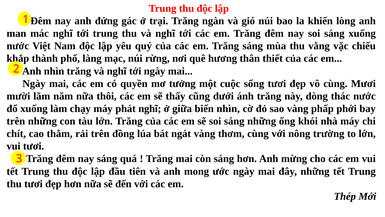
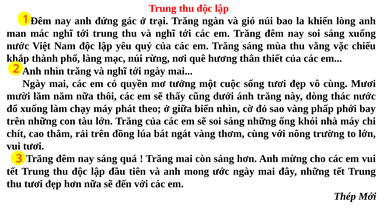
phát nghĩ: nghĩ -> theo (150, 108)
